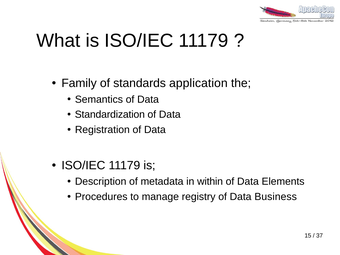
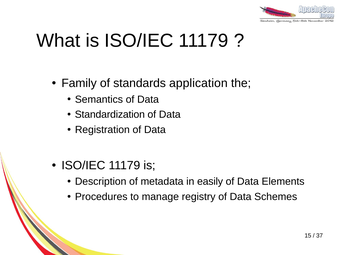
within: within -> easily (210, 182)
Business: Business -> Schemes (276, 197)
